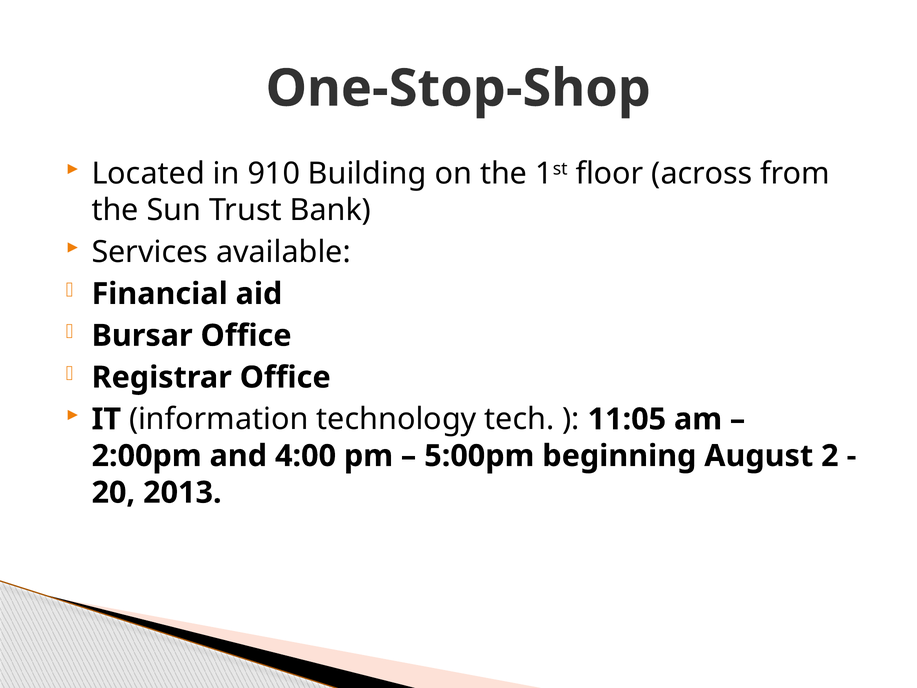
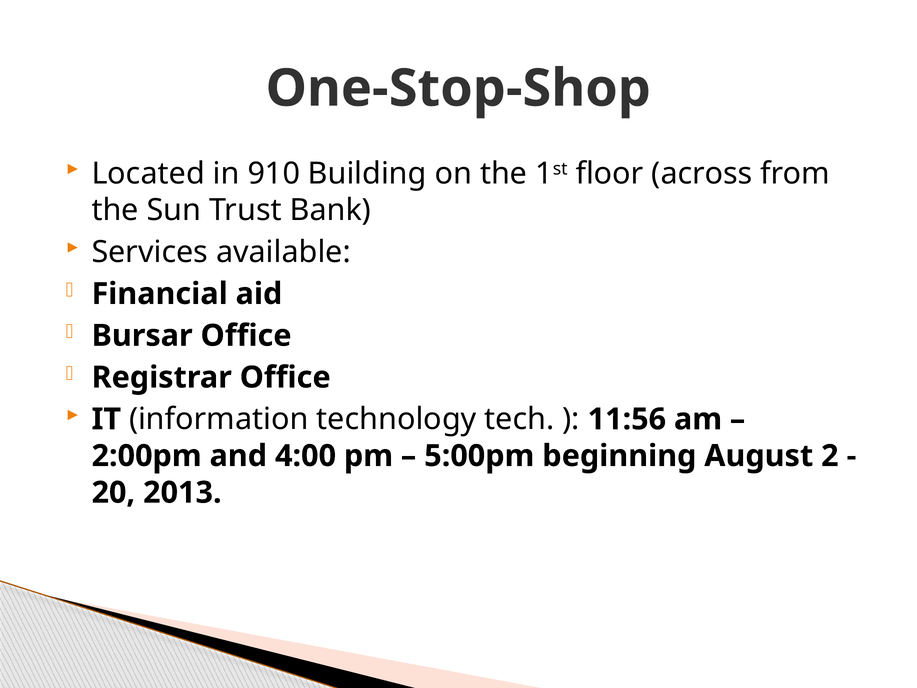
11:05: 11:05 -> 11:56 (627, 419)
